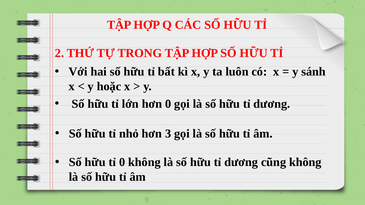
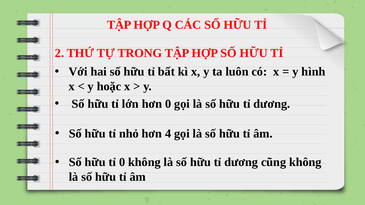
sánh: sánh -> hình (313, 72)
3: 3 -> 4 (168, 134)
